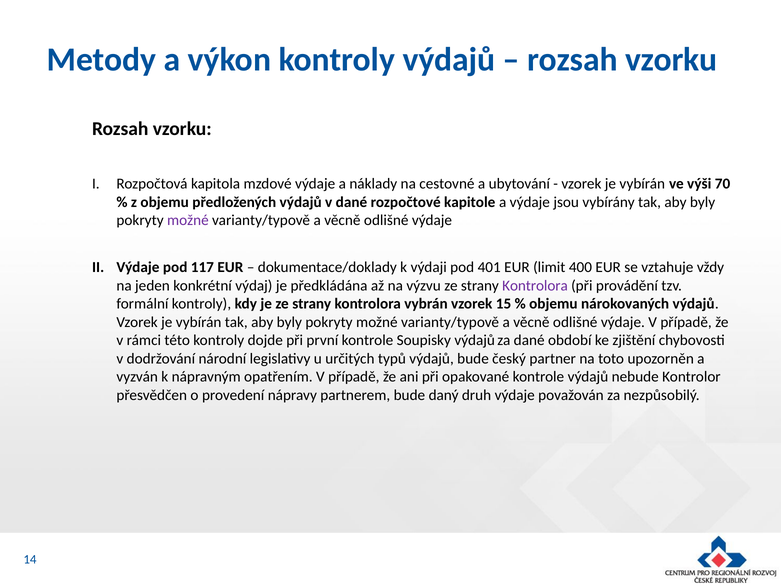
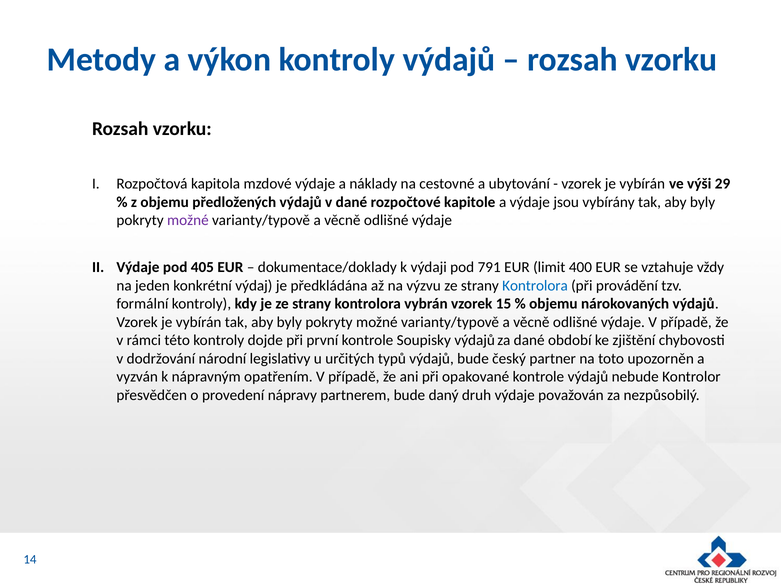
70: 70 -> 29 (723, 184)
117: 117 -> 405 (202, 267)
401: 401 -> 791 (489, 267)
Kontrolora colour: purple -> blue (535, 285)
